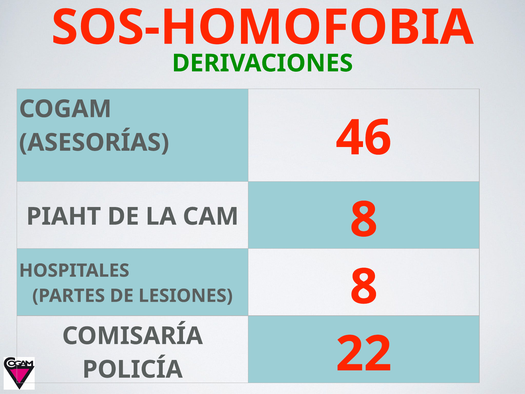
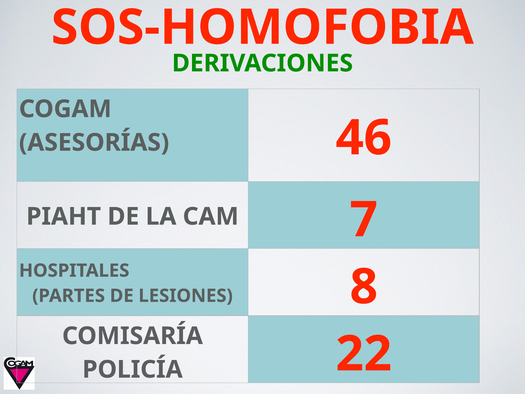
CAM 8: 8 -> 7 (364, 220)
